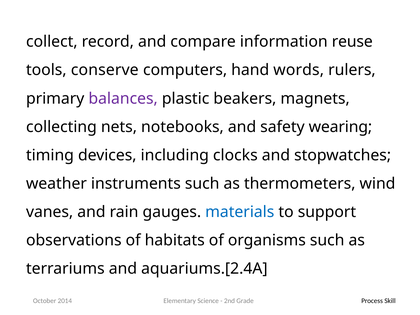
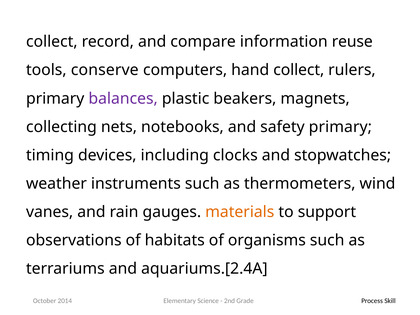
hand words: words -> collect (299, 70)
safety wearing: wearing -> primary (340, 127)
materials colour: blue -> orange (240, 212)
